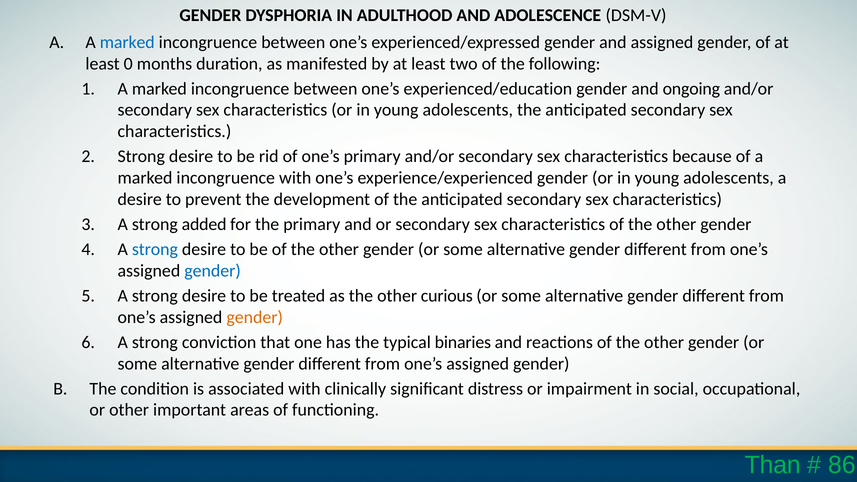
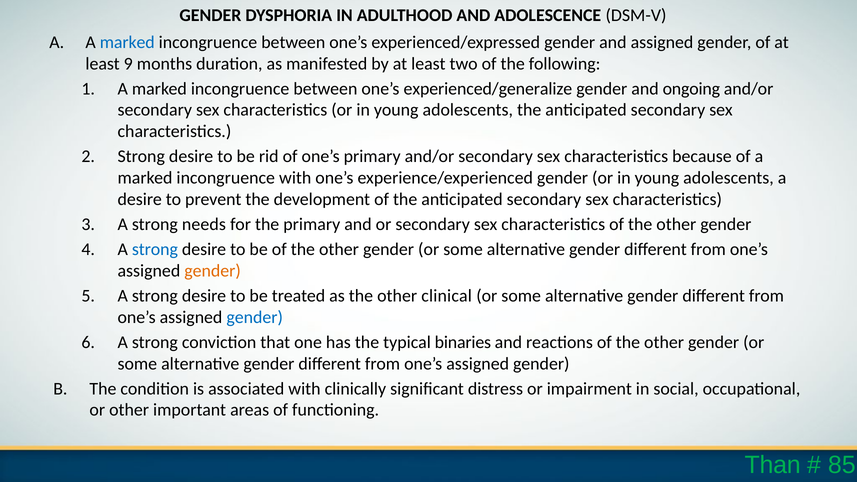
0: 0 -> 9 (128, 64)
experienced/education: experienced/education -> experienced/generalize (488, 89)
added: added -> needs (204, 224)
gender colour: blue -> orange (213, 271)
curious: curious -> clinical (447, 296)
gender colour: orange -> blue (255, 317)
86: 86 -> 85 (842, 465)
